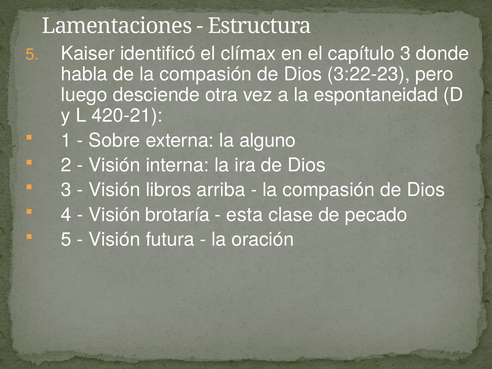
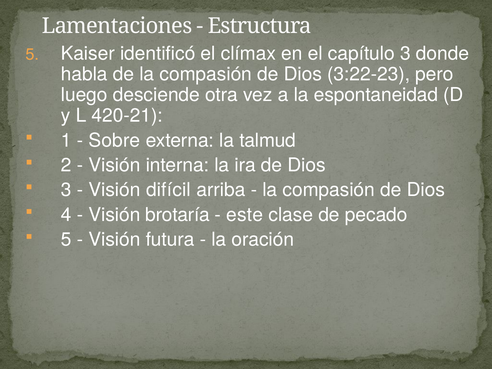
alguno: alguno -> talmud (268, 140)
libros: libros -> difícil (168, 190)
esta: esta -> este (245, 215)
